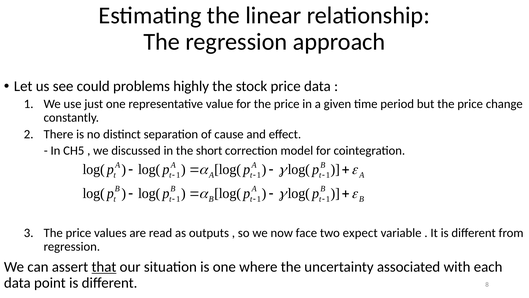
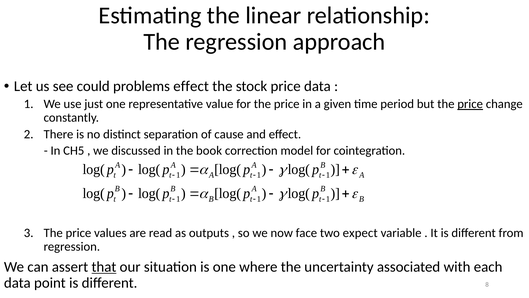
problems highly: highly -> effect (191, 86)
price underline: none -> present (470, 104)
short: short -> book (209, 150)
